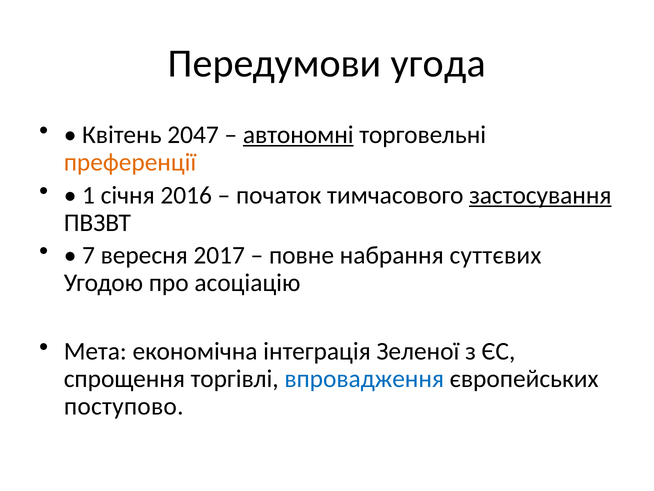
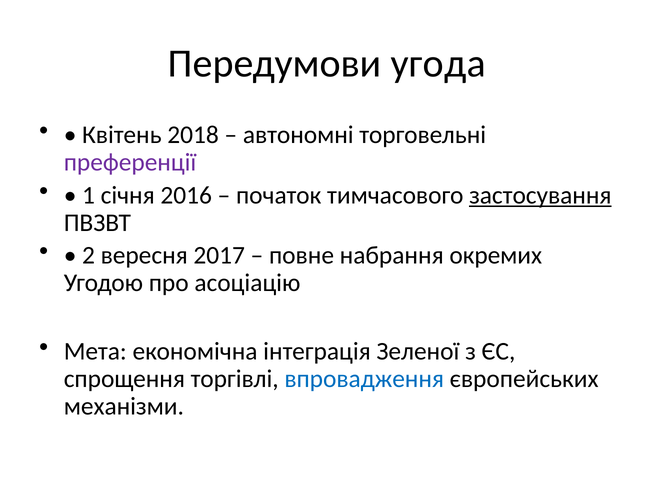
2047: 2047 -> 2018 (193, 135)
автономні underline: present -> none (298, 135)
преференції colour: orange -> purple (130, 162)
7: 7 -> 2 (89, 255)
суттєвих: суттєвих -> окремих (496, 255)
поступово: поступово -> механізми (124, 406)
